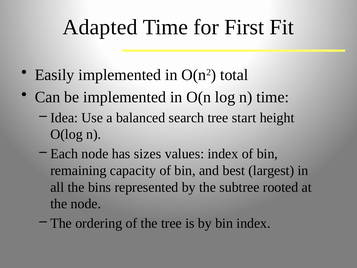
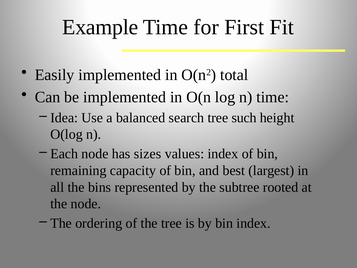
Adapted: Adapted -> Example (100, 27)
start: start -> such (244, 118)
